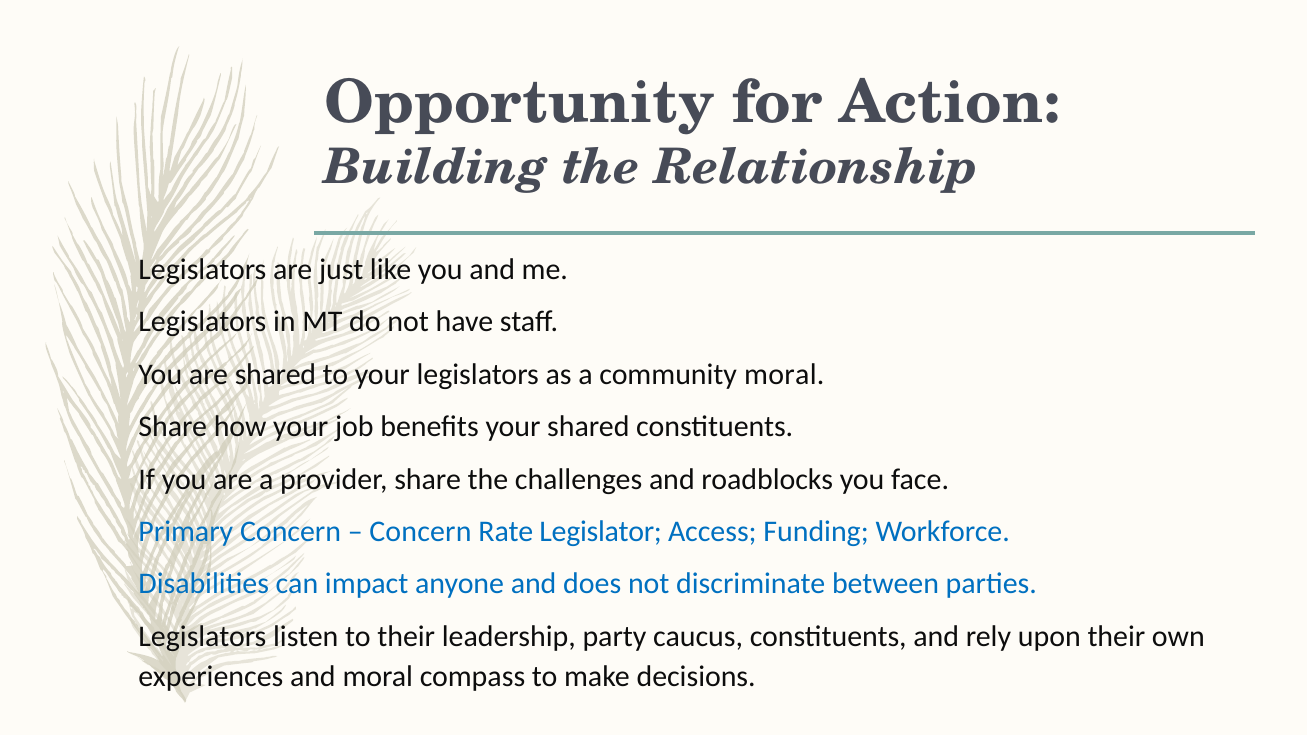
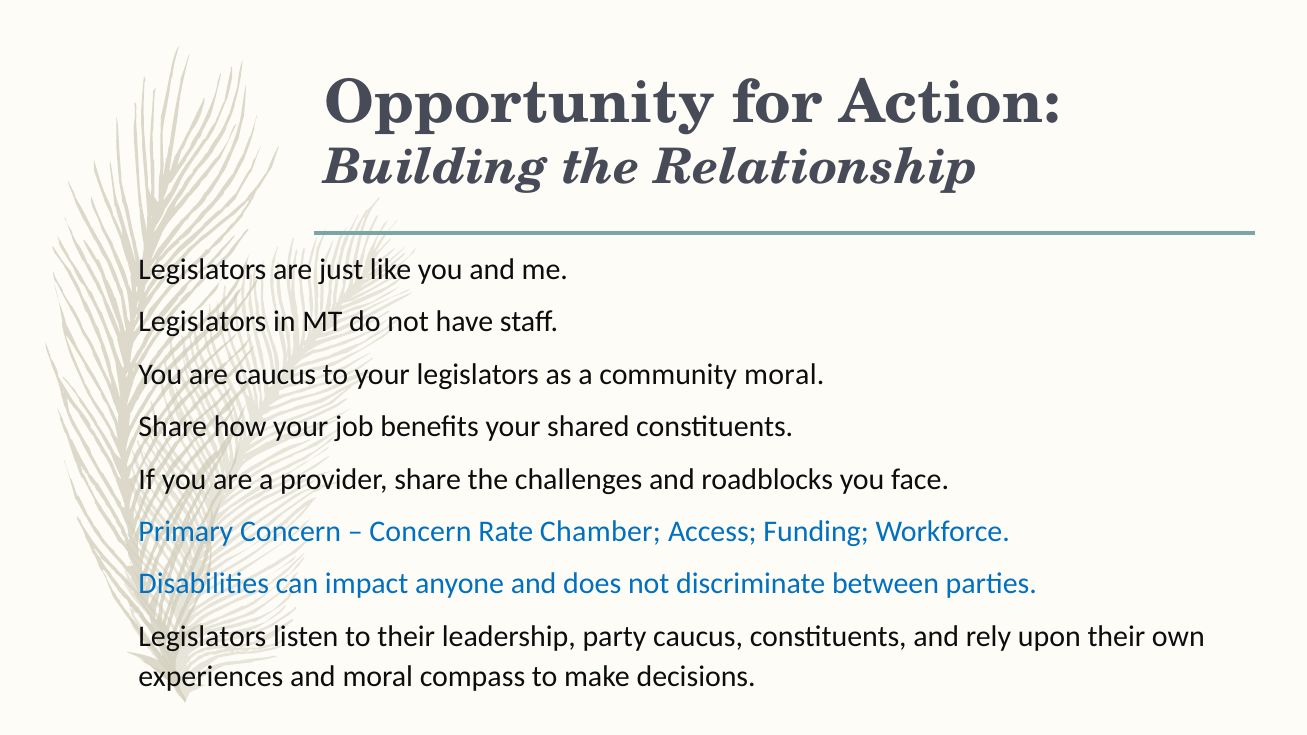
are shared: shared -> caucus (275, 374)
Legislator: Legislator -> Chamber (600, 532)
